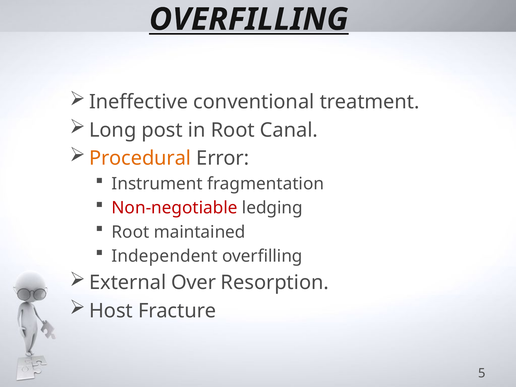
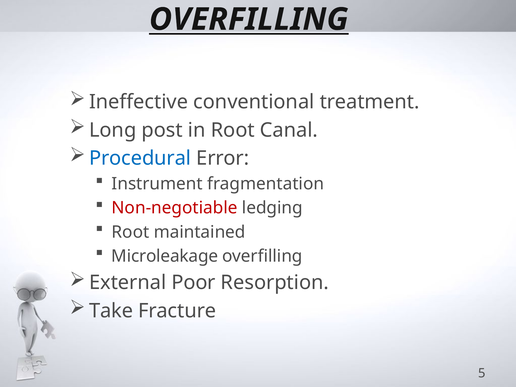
Procedural colour: orange -> blue (140, 158)
Independent: Independent -> Microleakage (165, 256)
Over: Over -> Poor (194, 283)
Host: Host -> Take (111, 311)
